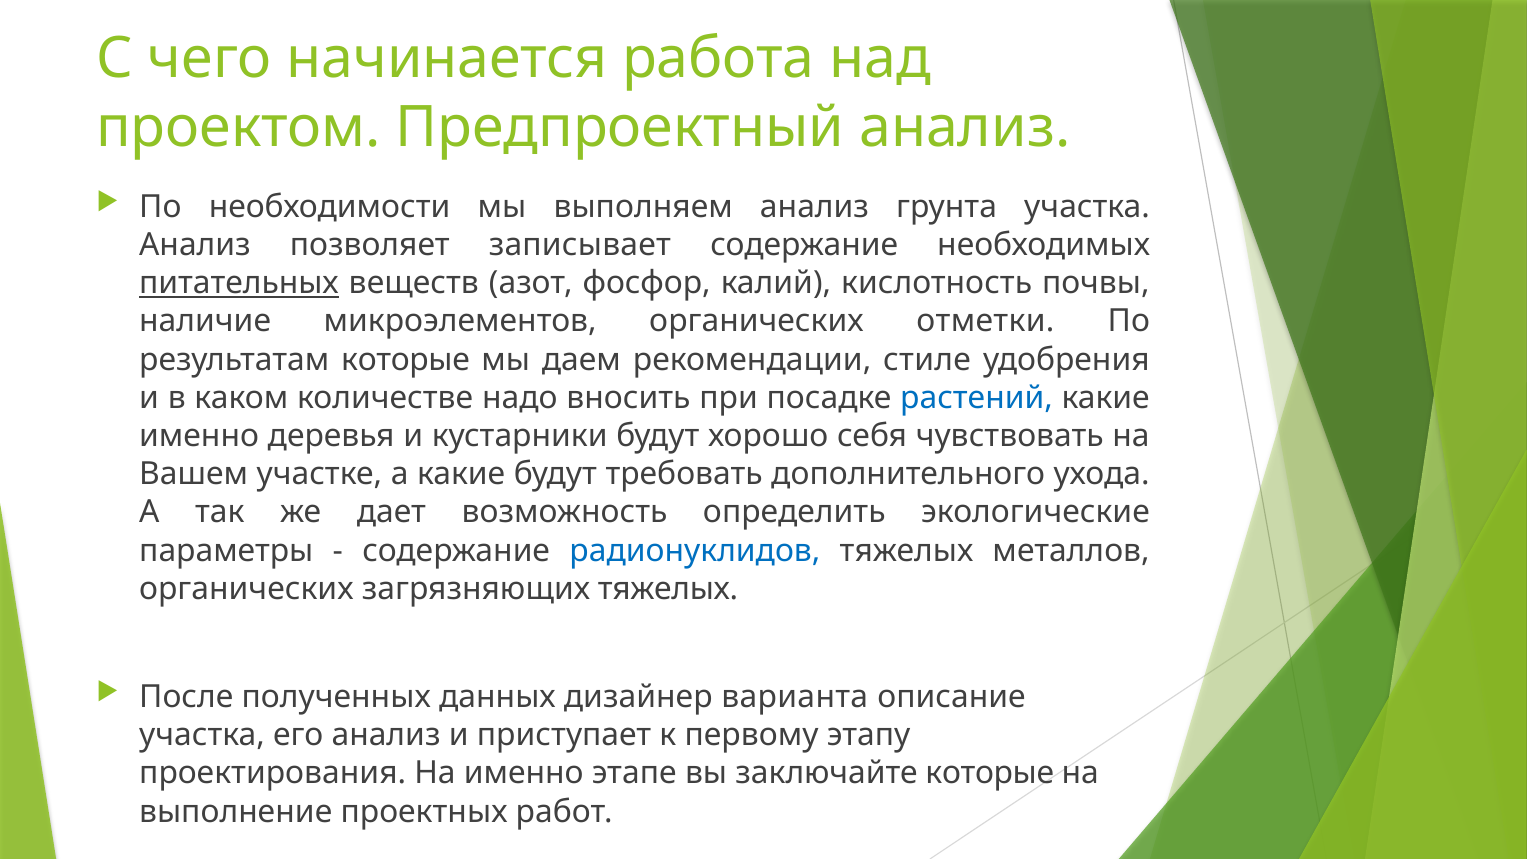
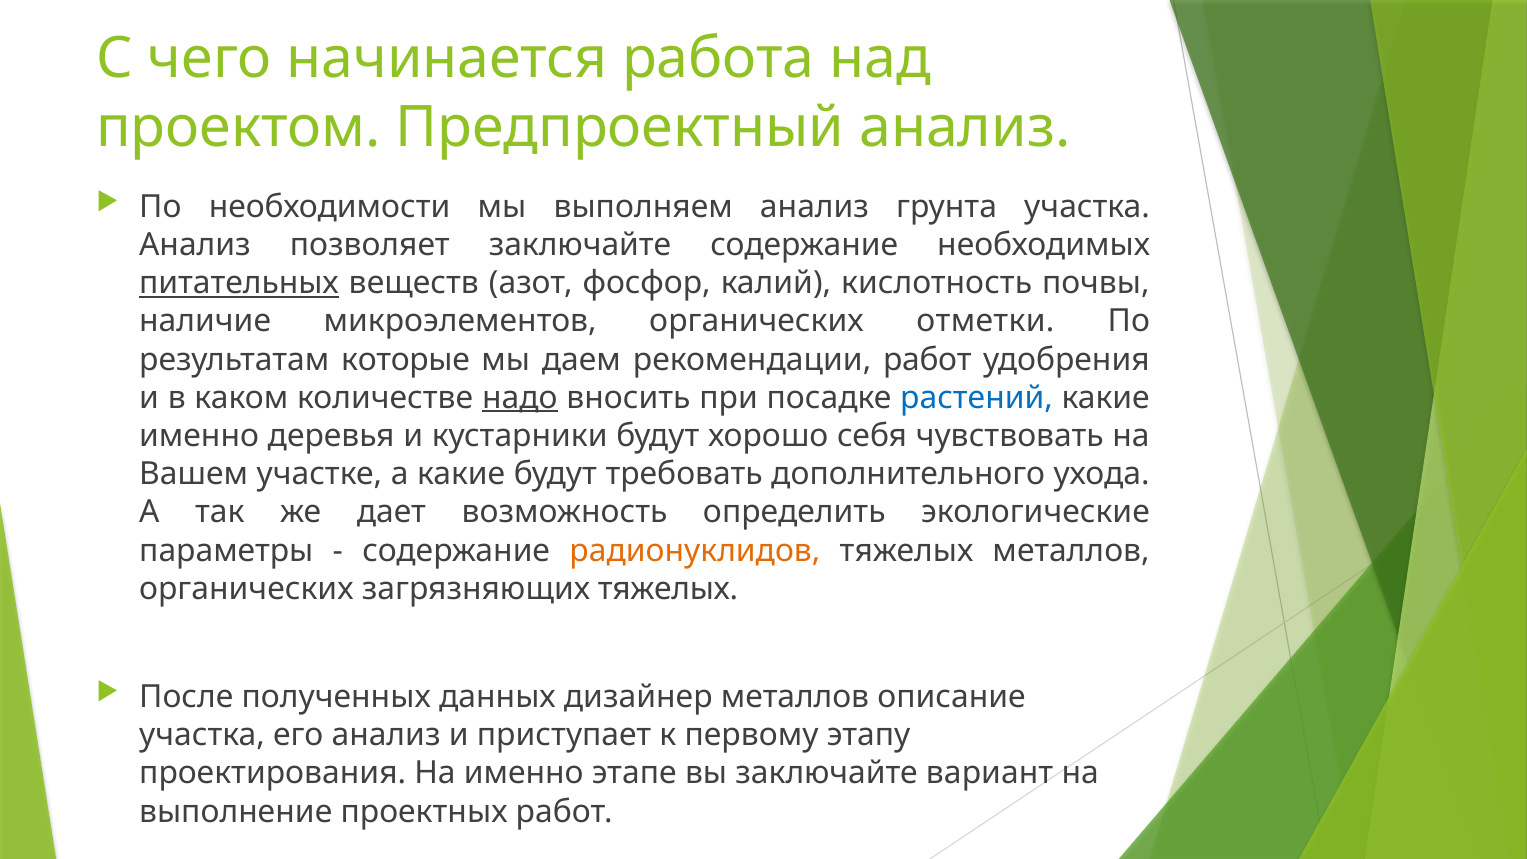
позволяет записывает: записывает -> заключайте (580, 245)
рекомендации стиле: стиле -> работ (927, 360)
надо underline: none -> present (520, 398)
радионуклидов colour: blue -> orange (695, 550)
дизайнер варианта: варианта -> металлов (795, 697)
заключайте которые: которые -> вариант (990, 773)
